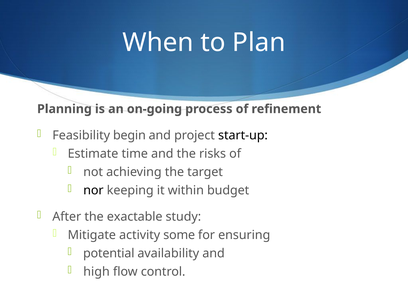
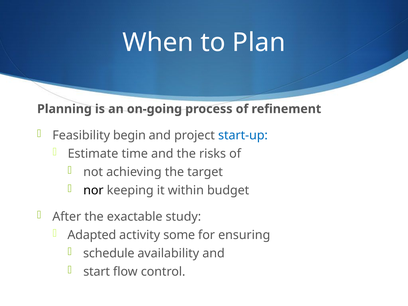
start-up colour: black -> blue (243, 135)
Mitigate: Mitigate -> Adapted (92, 235)
potential: potential -> schedule (109, 253)
high: high -> start (97, 272)
